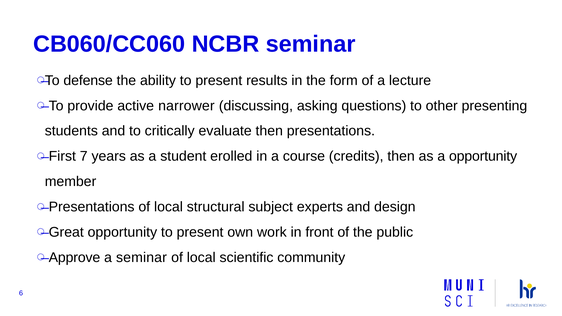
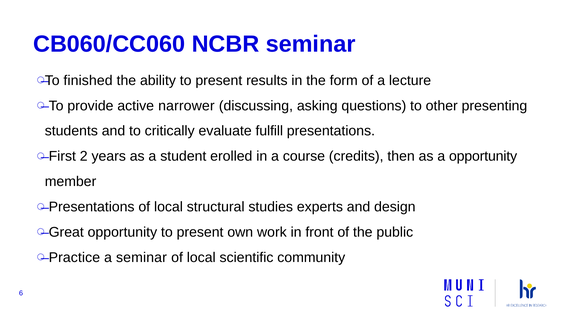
defense: defense -> finished (88, 80)
evaluate then: then -> fulfill (269, 131)
7: 7 -> 2 (84, 156)
subject: subject -> studies (271, 207)
Approve: Approve -> Practice (74, 258)
